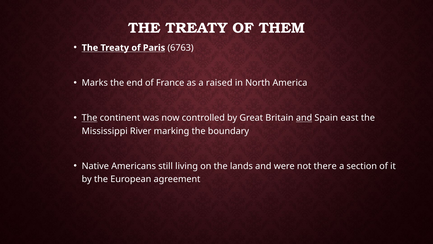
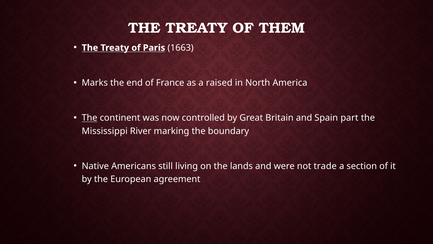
6763: 6763 -> 1663 (181, 48)
and underline: present -> none (304, 118)
east: east -> part (349, 118)
there: there -> trade (325, 166)
